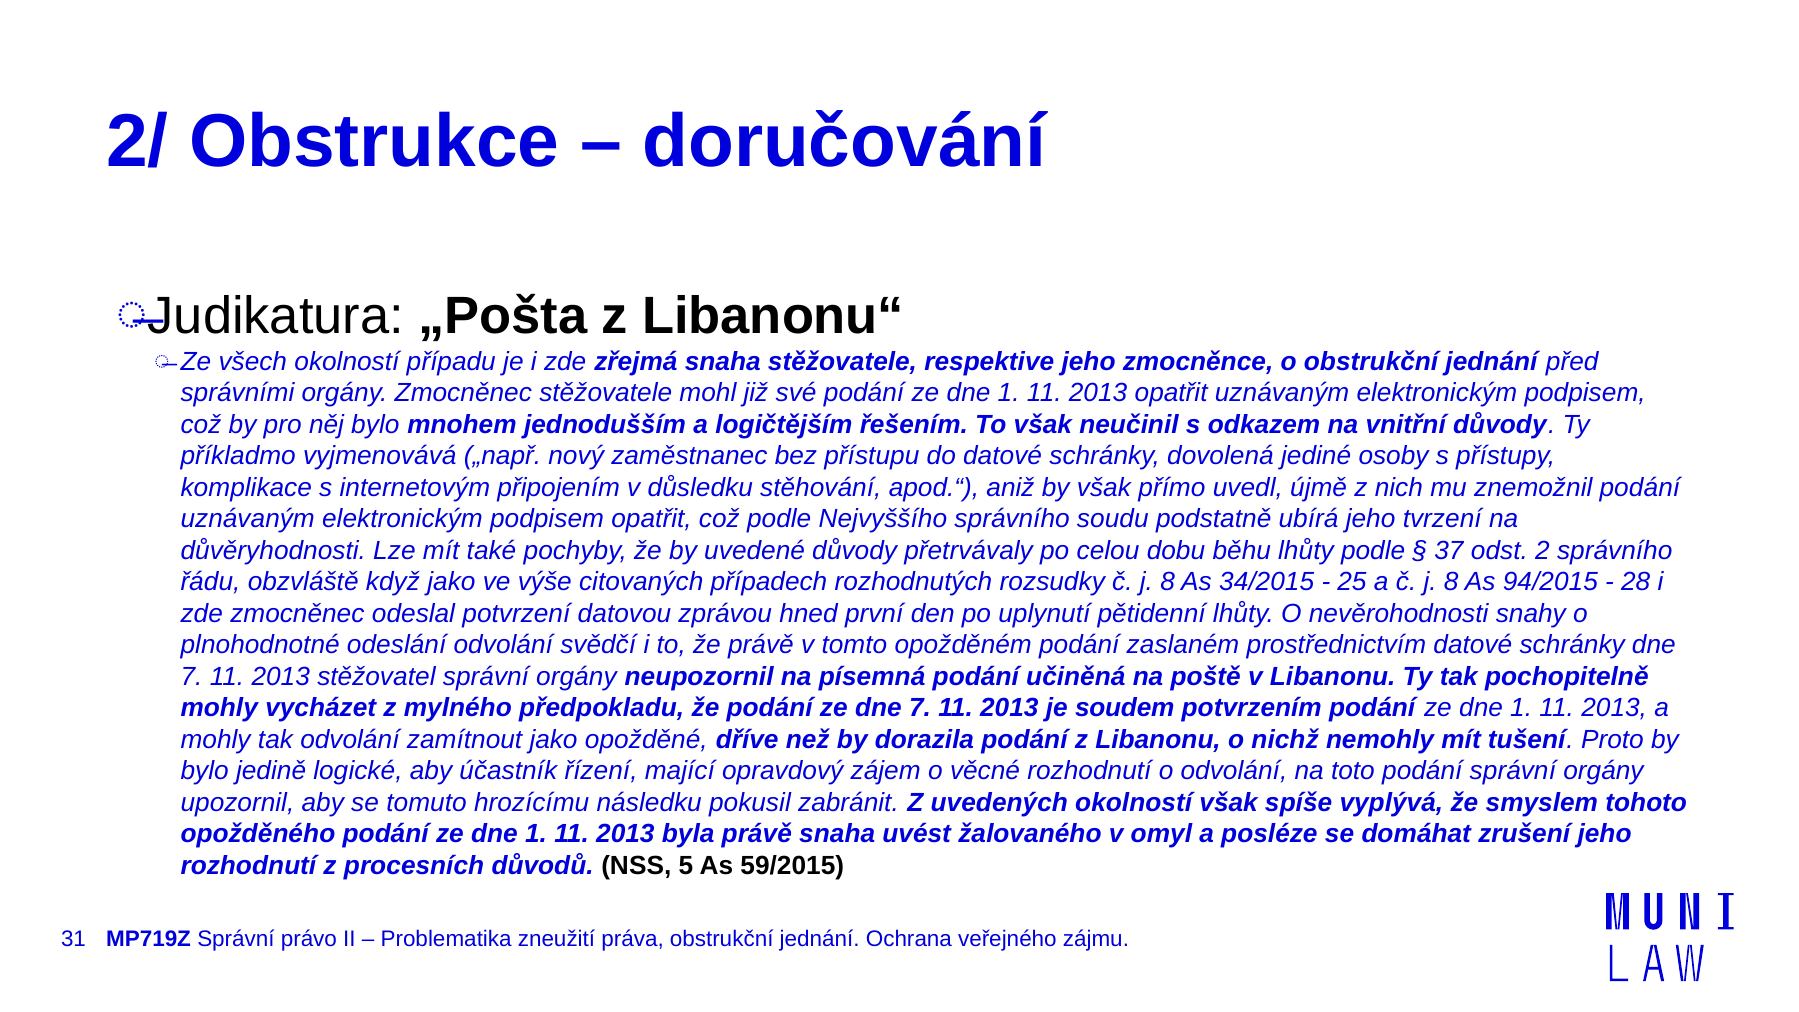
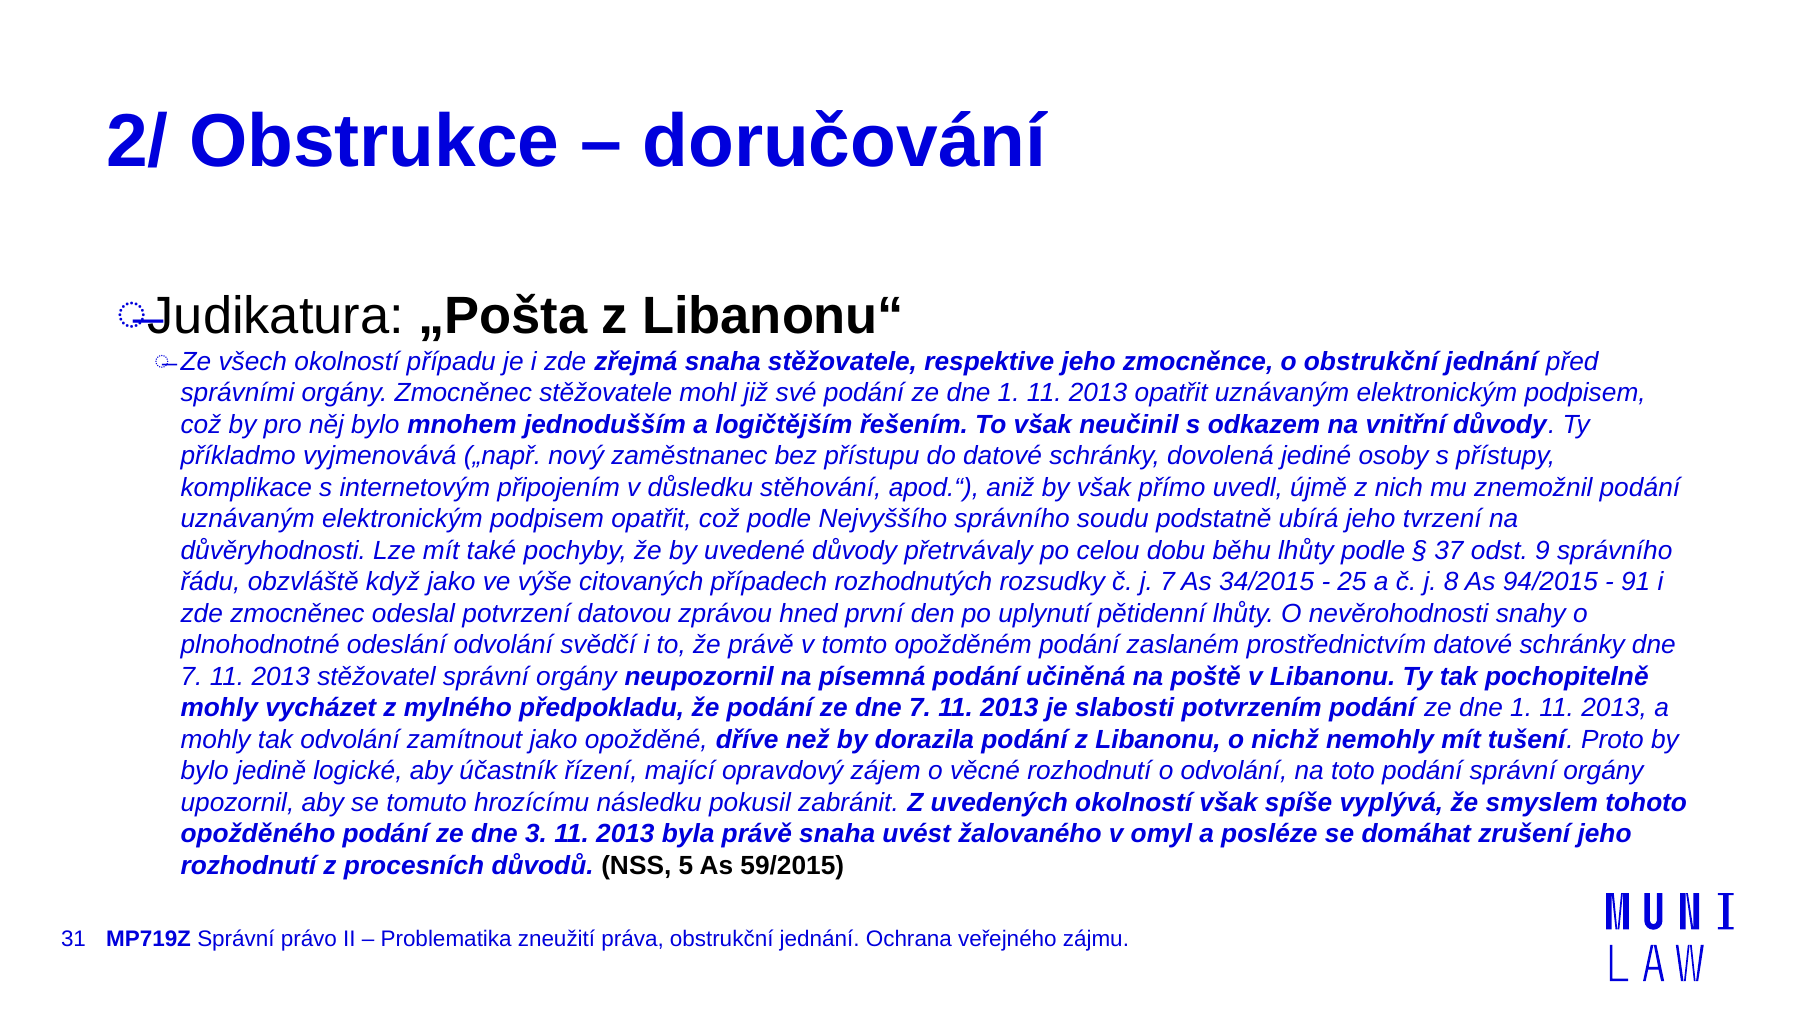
2: 2 -> 9 (1543, 551)
rozsudky č j 8: 8 -> 7 (1168, 582)
28: 28 -> 91 (1636, 582)
soudem: soudem -> slabosti (1125, 708)
1: 1 -> 3 (536, 834)
